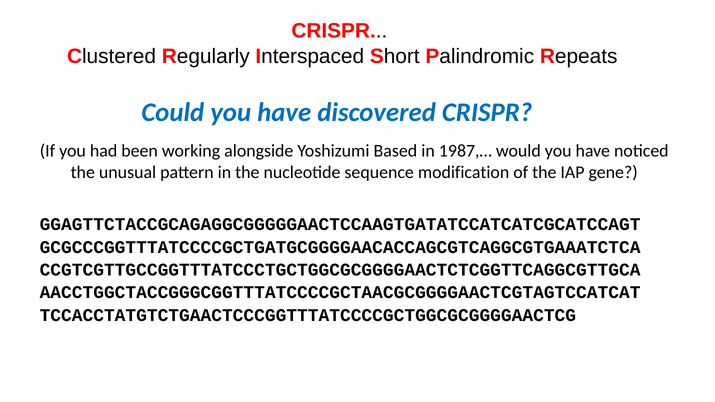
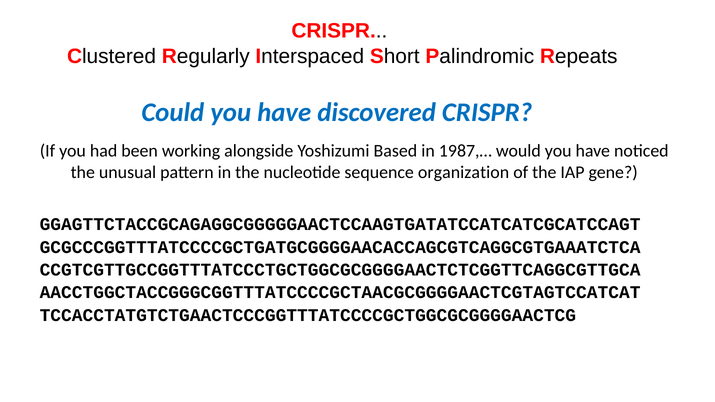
modification: modification -> organization (464, 172)
